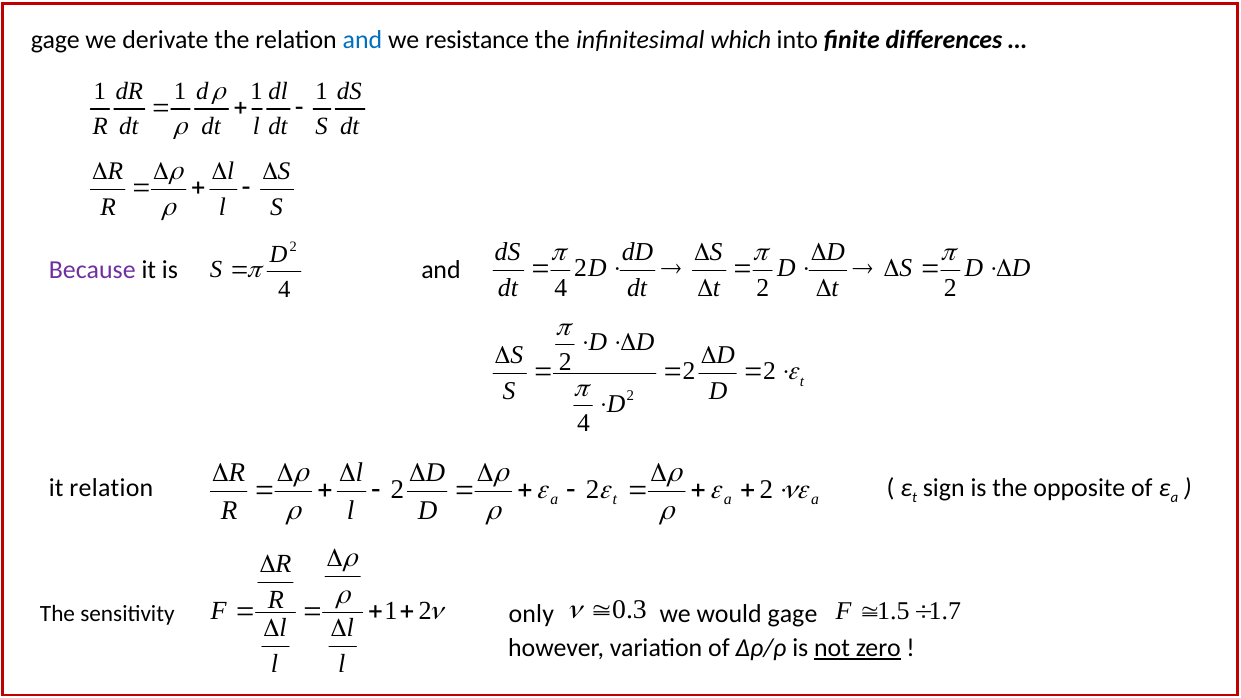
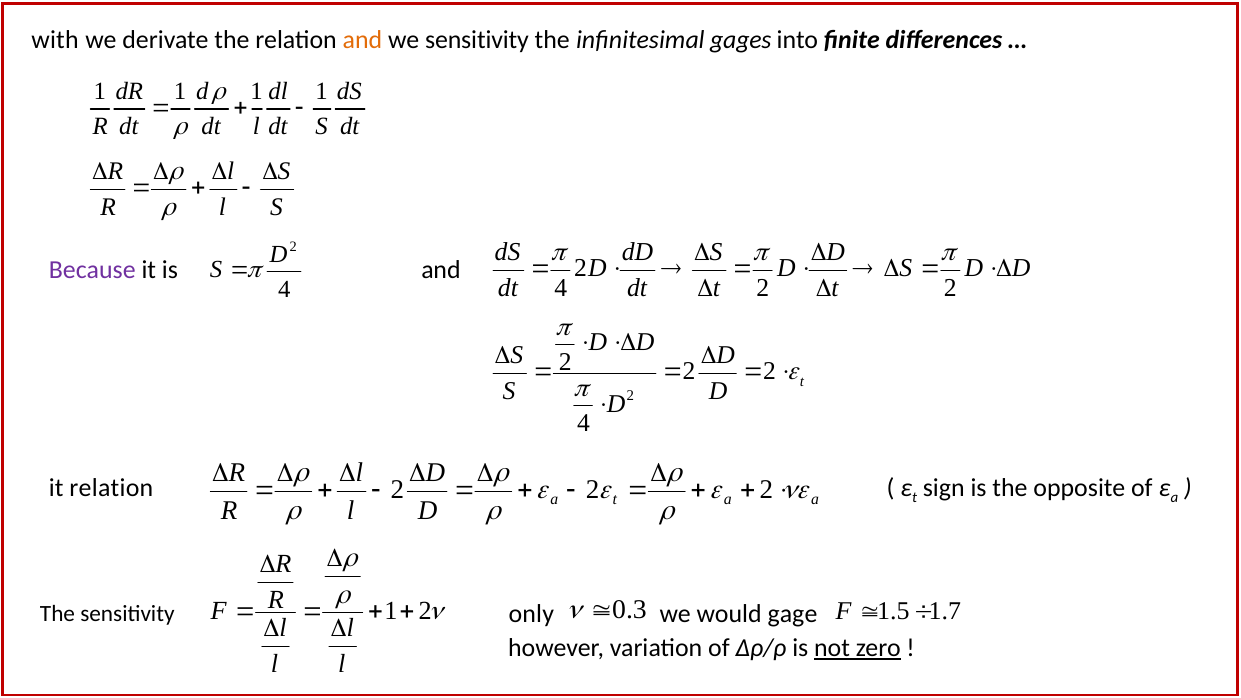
gage: gage -> with (55, 40)
and colour: blue -> orange (362, 40)
we resistance: resistance -> sensitivity (477, 40)
which: which -> gages (741, 40)
